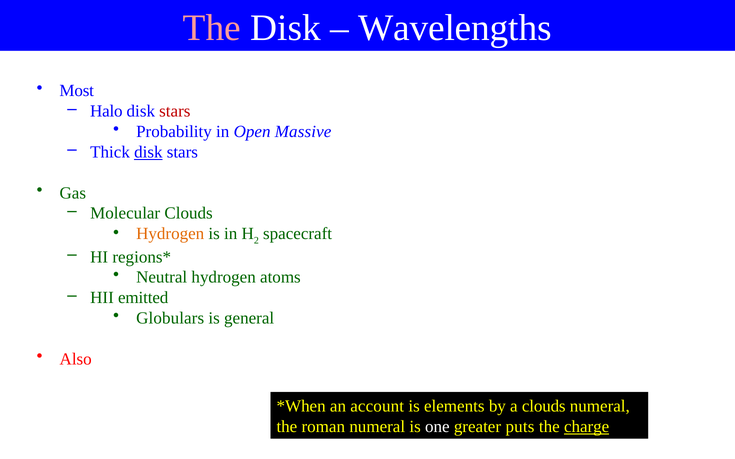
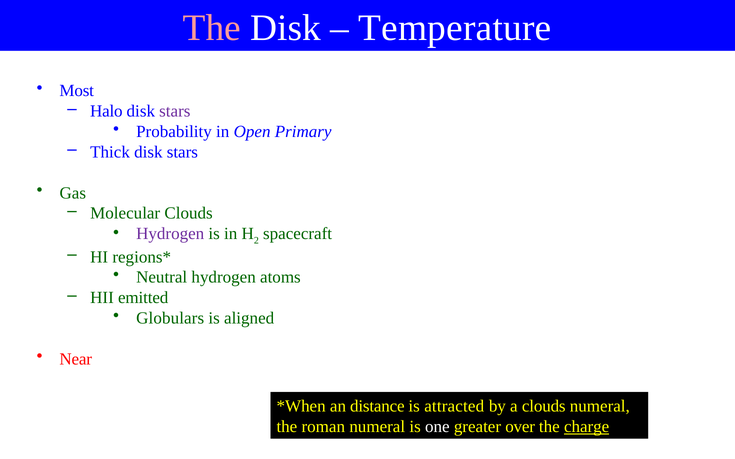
Wavelengths: Wavelengths -> Temperature (455, 28)
stars colour: red -> purple (175, 111)
Massive: Massive -> Primary (303, 132)
disk underline: present -> none (148, 152)
Hydrogen colour: orange -> purple (170, 234)
general: general -> aligned (249, 318)
Also: Also -> Near (76, 359)
account: account -> distance (377, 407)
elements: elements -> attracted (454, 407)
puts: puts -> over (520, 427)
